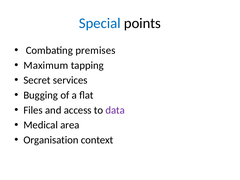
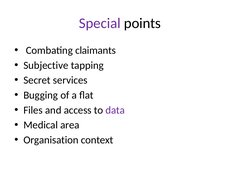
Special colour: blue -> purple (100, 23)
premises: premises -> claimants (96, 50)
Maximum: Maximum -> Subjective (46, 65)
